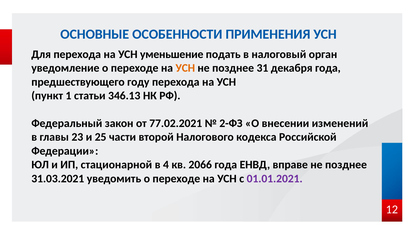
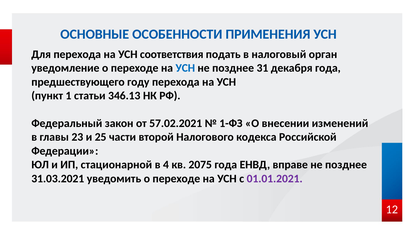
уменьшение: уменьшение -> соответствия (172, 54)
УСН colour: orange -> blue (185, 68)
77.02.2021: 77.02.2021 -> 57.02.2021 (176, 123)
2-ФЗ: 2-ФЗ -> 1-ФЗ (231, 123)
2066: 2066 -> 2075 (200, 165)
